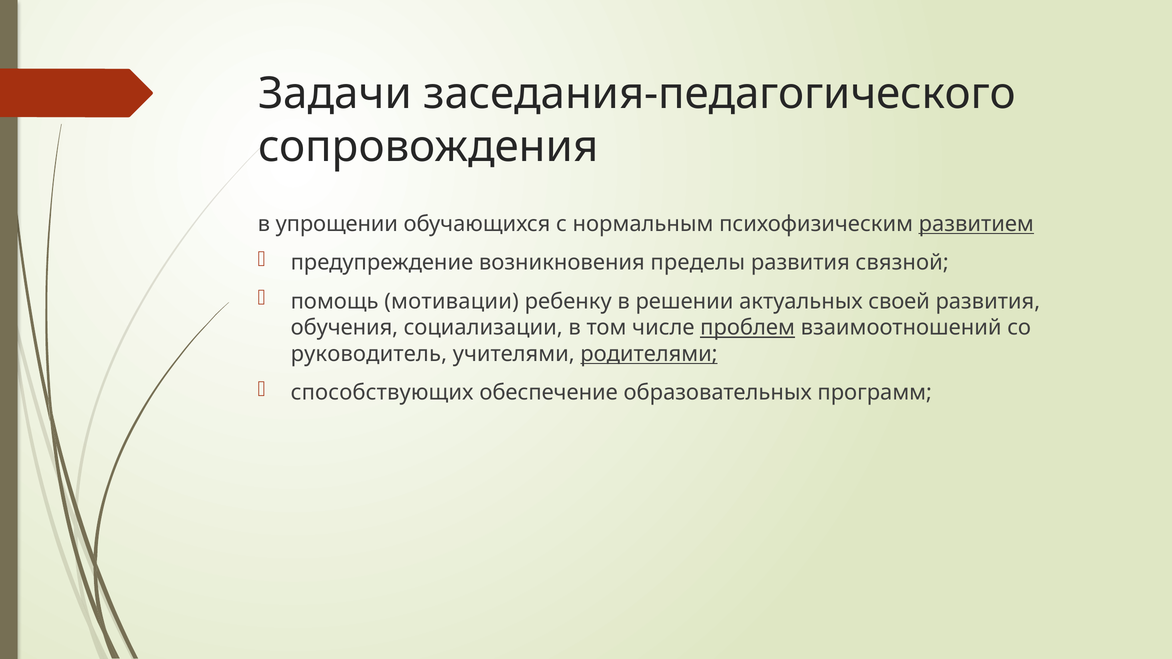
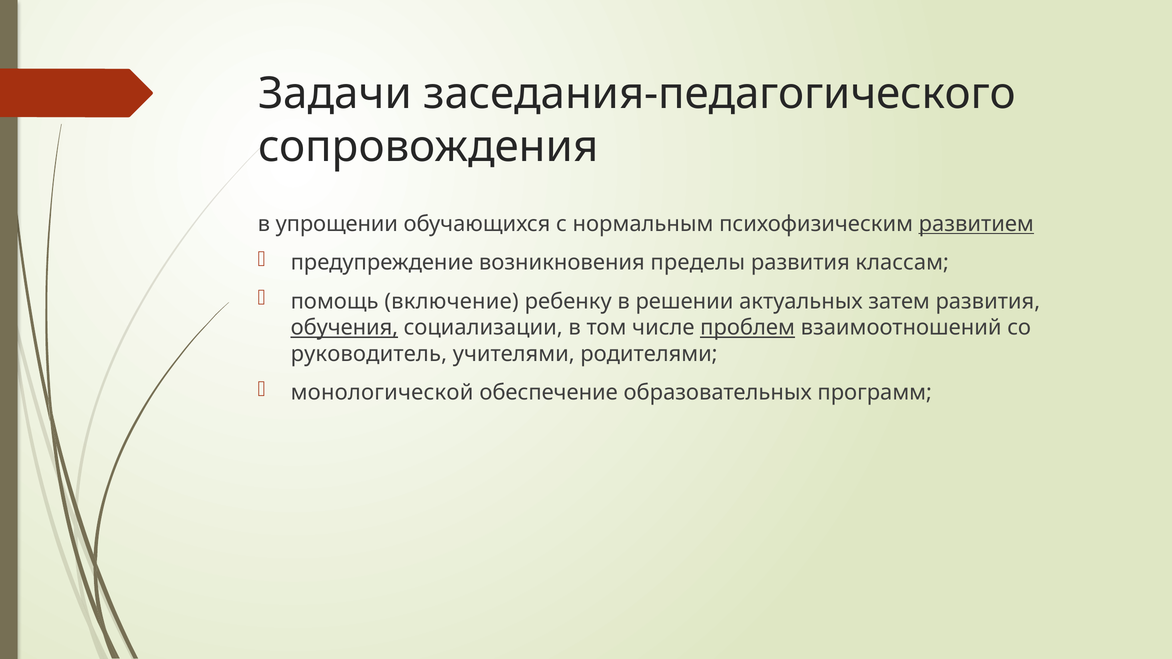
связной: связной -> классам (902, 263)
мотивации: мотивации -> включение (452, 301)
своей: своей -> затем (899, 301)
обучения underline: none -> present (344, 328)
родителями underline: present -> none (649, 354)
способствующих: способствующих -> монологической (382, 393)
